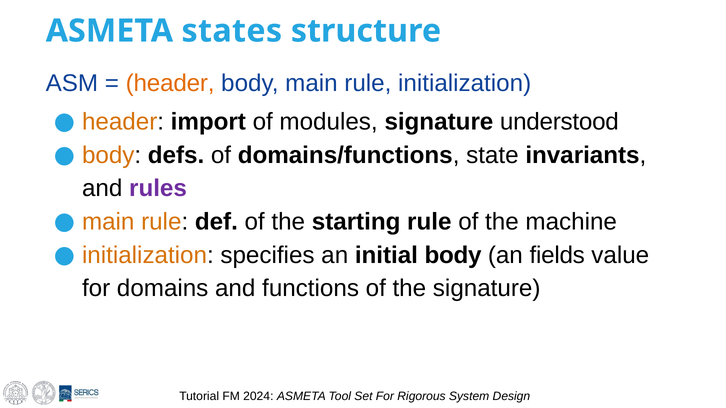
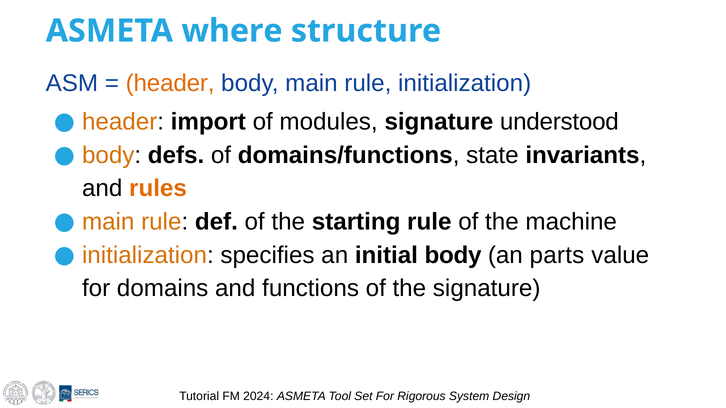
states: states -> where (232, 31)
rules colour: purple -> orange (158, 189)
fields: fields -> parts (557, 255)
